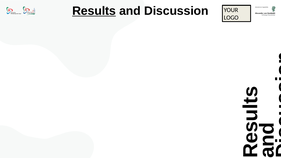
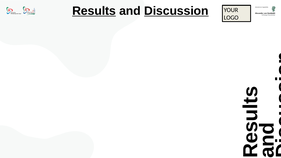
Discussion underline: none -> present (176, 11)
